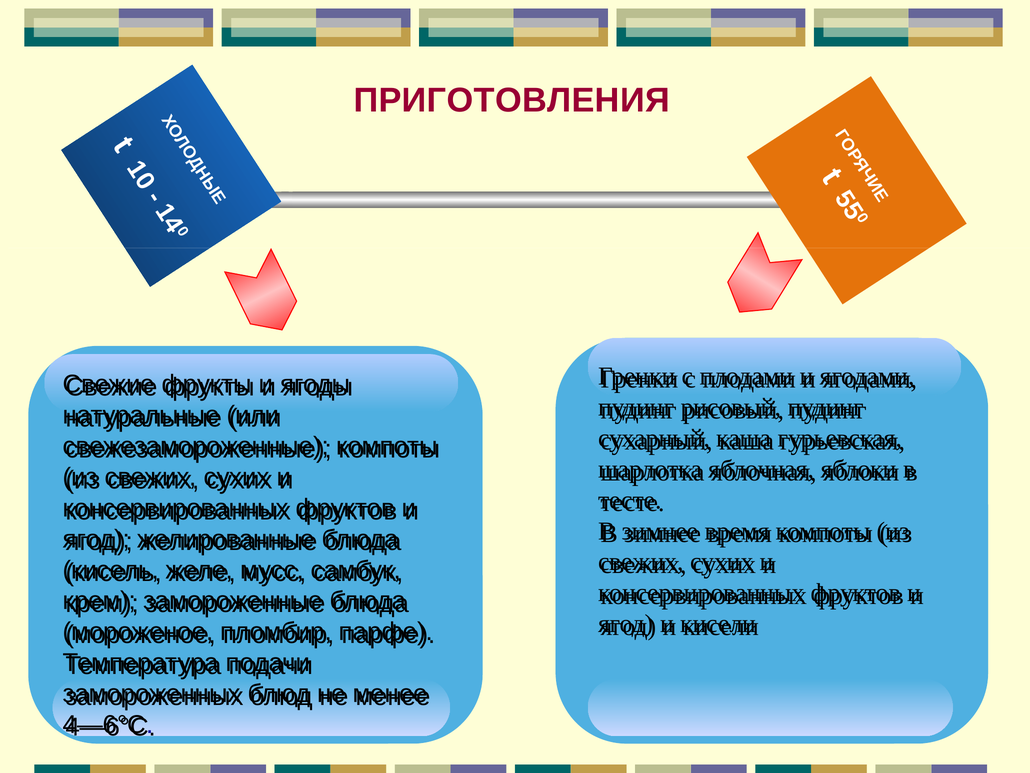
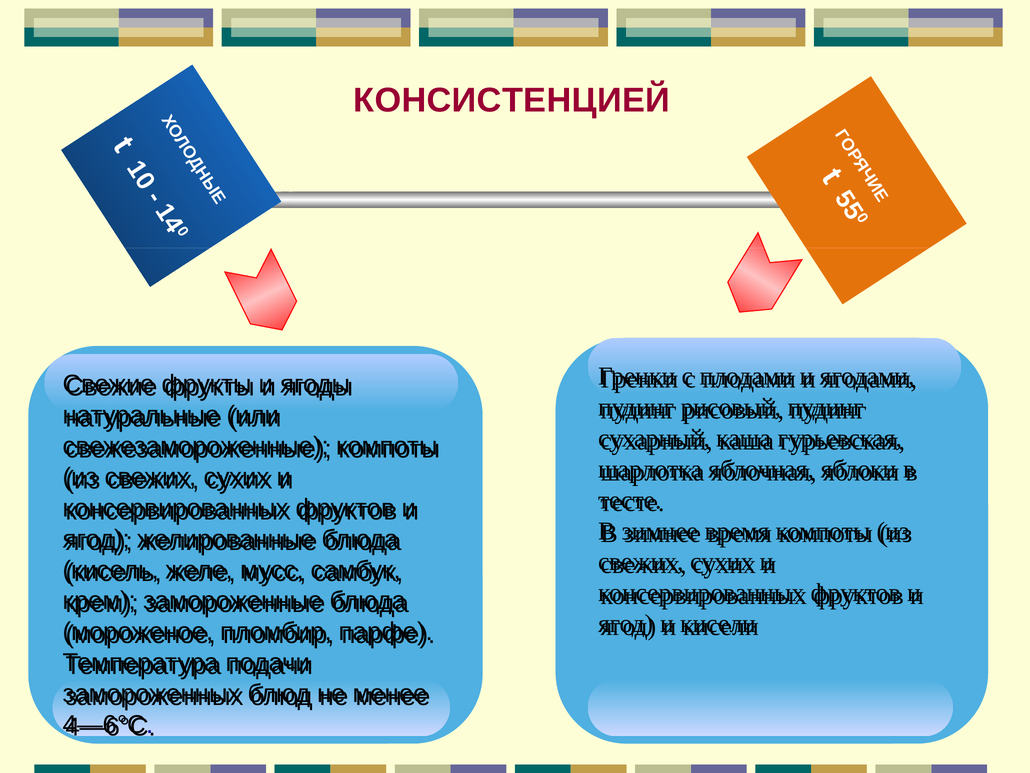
ПРИГОТОВЛЕНИЯ: ПРИГОТОВЛЕНИЯ -> КОНСИСТЕНЦИЕЙ (512, 100)
